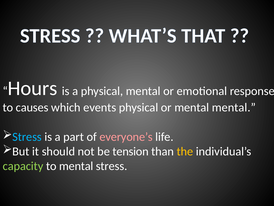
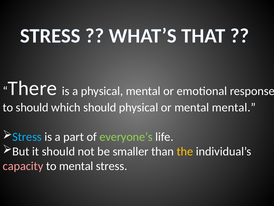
Hours: Hours -> There (32, 88)
to causes: causes -> should (32, 107)
which events: events -> should (100, 107)
everyone’s colour: pink -> light green (126, 136)
tension: tension -> smaller (131, 151)
capacity colour: light green -> pink (23, 166)
